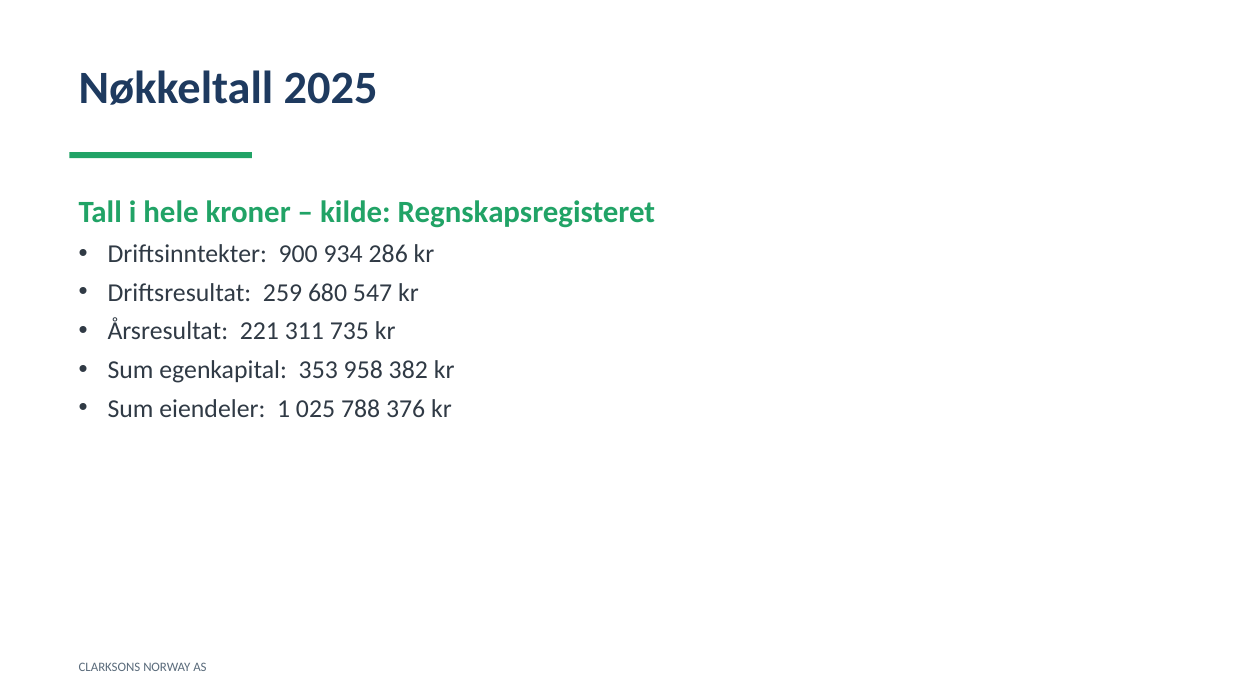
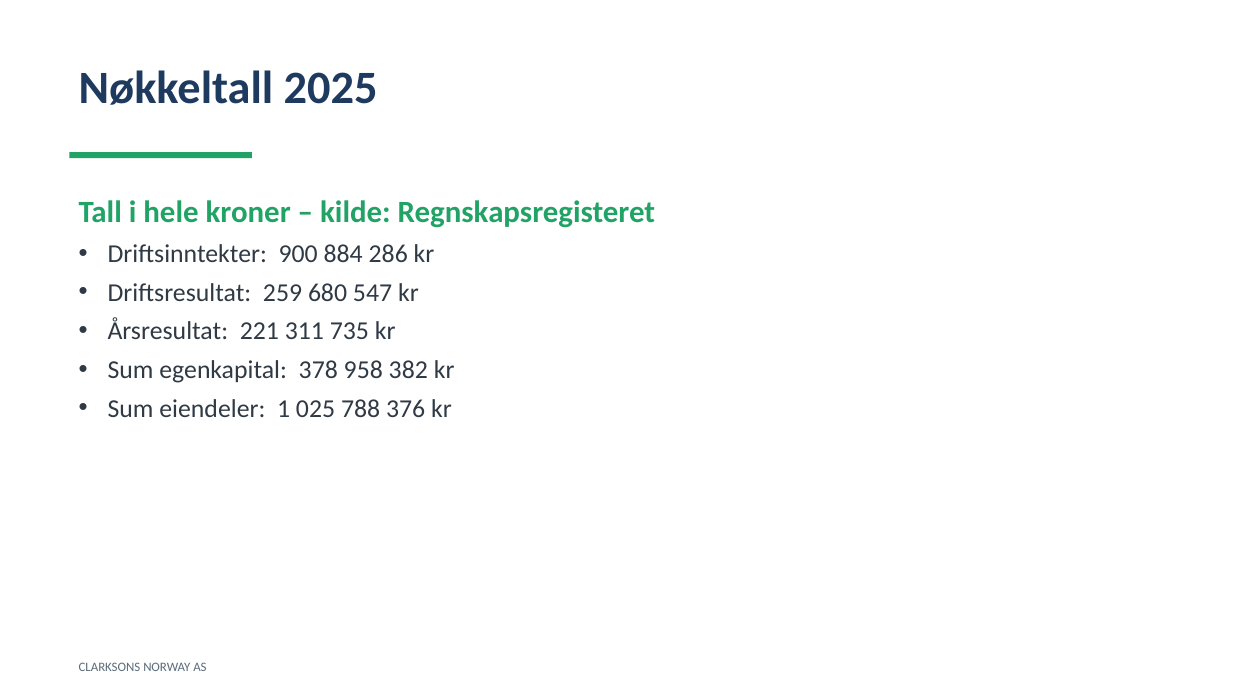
934: 934 -> 884 (343, 254)
353: 353 -> 378 (318, 370)
